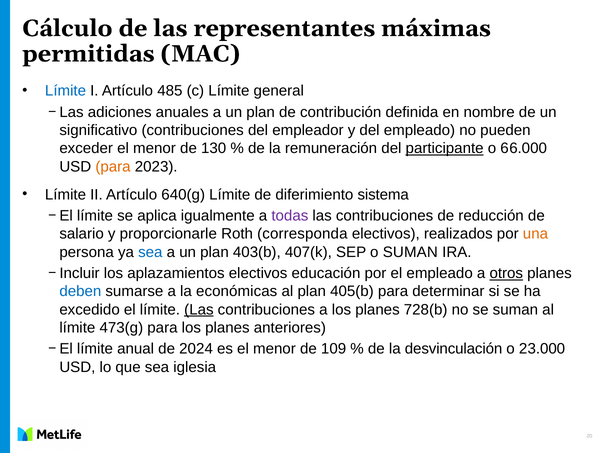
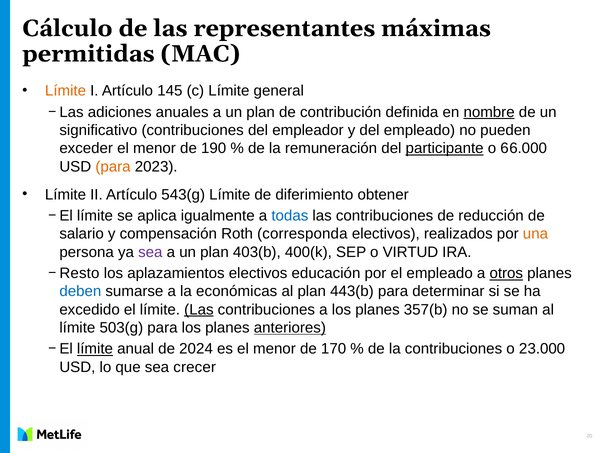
Límite colour: blue -> orange (66, 91)
485: 485 -> 145 (170, 91)
nombre underline: none -> present (489, 112)
130: 130 -> 190 (214, 148)
640(g: 640(g -> 543(g (183, 195)
sistema: sistema -> obtener (383, 195)
todas colour: purple -> blue (290, 216)
proporcionarle: proporcionarle -> compensación (168, 234)
sea colour: blue -> purple (150, 252)
407(k: 407(k -> 400(k (308, 252)
o SUMAN: SUMAN -> VIRTUD (410, 252)
Incluir: Incluir -> Resto (79, 273)
405(b: 405(b -> 443(b (352, 291)
728(b: 728(b -> 357(b (426, 310)
473(g: 473(g -> 503(g (121, 328)
anteriores underline: none -> present (290, 328)
límite underline: none -> present (95, 349)
109: 109 -> 170 (334, 349)
la desvinculación: desvinculación -> contribuciones (454, 349)
iglesia: iglesia -> crecer (195, 367)
